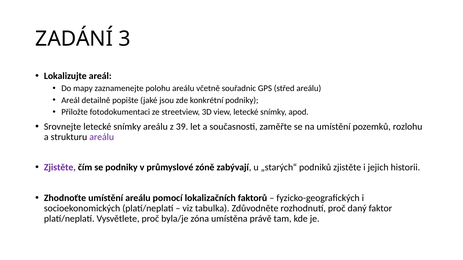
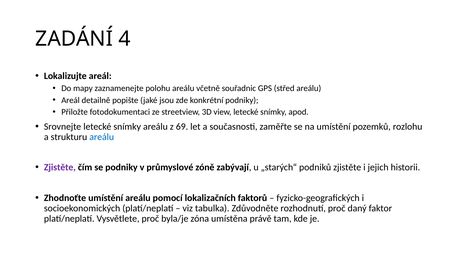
3: 3 -> 4 (125, 39)
39: 39 -> 69 (182, 127)
areálu colour: purple -> blue (102, 137)
